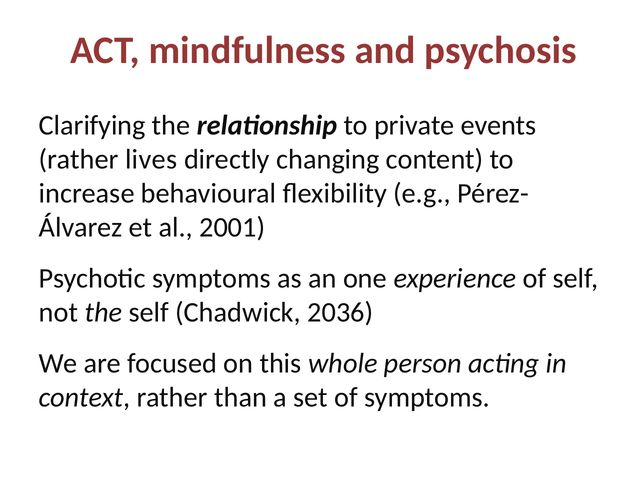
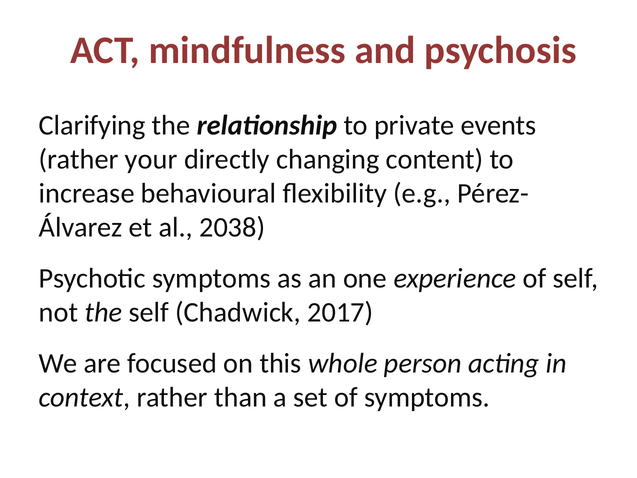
lives: lives -> your (151, 160)
2001: 2001 -> 2038 (232, 228)
2036: 2036 -> 2017 (340, 312)
